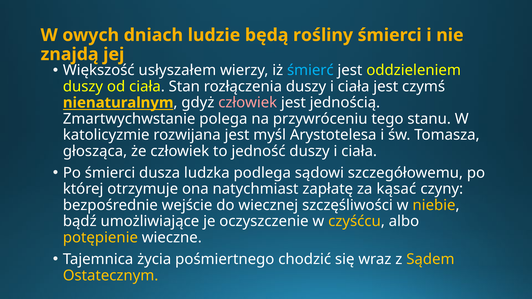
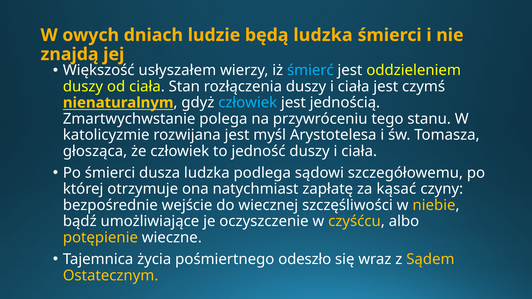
będą rośliny: rośliny -> ludzka (323, 35)
człowiek colour: pink -> light blue (248, 103)
chodzić: chodzić -> odeszło (305, 259)
